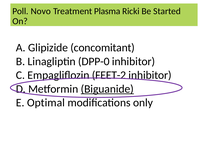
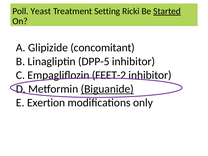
Novo: Novo -> Yeast (41, 11)
Plasma: Plasma -> Setting (107, 11)
Started underline: none -> present (167, 11)
DPP-0: DPP-0 -> DPP-5 (94, 61)
Optimal: Optimal -> Exertion (46, 103)
